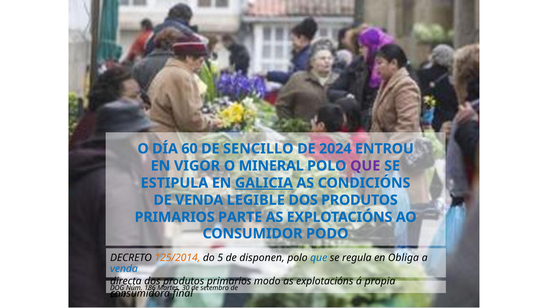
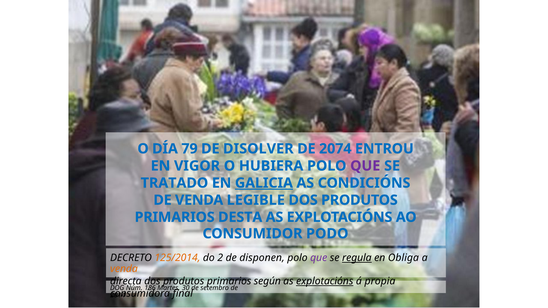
60: 60 -> 79 (190, 149)
SENCILLO: SENCILLO -> DISOLVER (258, 149)
2024: 2024 -> 2074 (335, 149)
MINERAL: MINERAL -> HUBIERA (271, 166)
ESTIPULA: ESTIPULA -> TRATADO (174, 183)
PARTE: PARTE -> DESTA (240, 217)
5: 5 -> 2 (220, 258)
que colour: blue -> purple (319, 258)
regula underline: none -> present (357, 258)
venda colour: blue -> orange (124, 269)
modo: modo -> según (267, 281)
explotacións underline: none -> present (325, 281)
